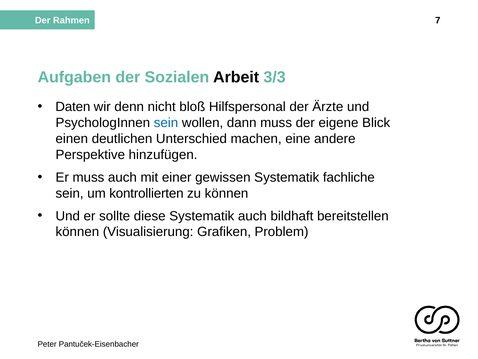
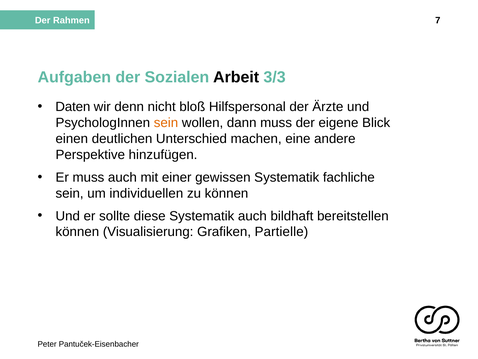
sein colour: blue -> orange (166, 123)
kontrollierten: kontrollierten -> individuellen (146, 193)
Problem: Problem -> Partielle (281, 232)
